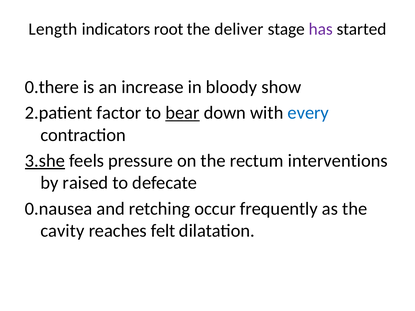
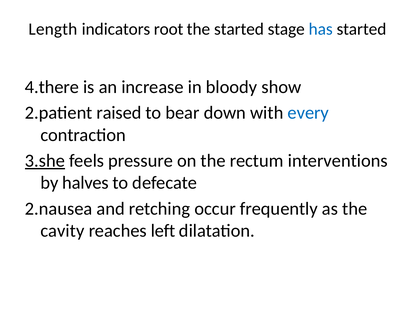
the deliver: deliver -> started (239, 29)
has colour: purple -> blue (321, 29)
0.there: 0.there -> 4.there (52, 87)
factor: factor -> raised (119, 113)
bear underline: present -> none (182, 113)
raised: raised -> halves (85, 183)
0.nausea: 0.nausea -> 2.nausea (59, 209)
felt: felt -> left (163, 231)
